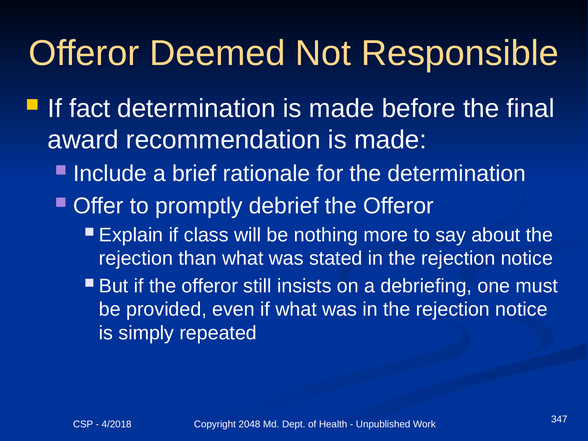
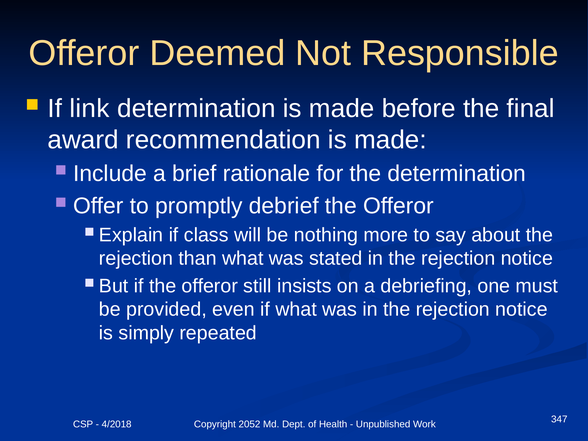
fact: fact -> link (89, 109)
2048: 2048 -> 2052 (249, 424)
